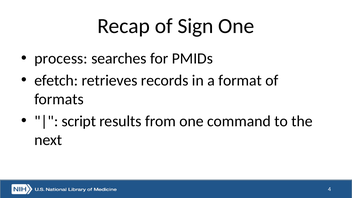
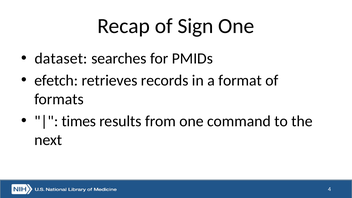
process: process -> dataset (61, 58)
script: script -> times (79, 121)
